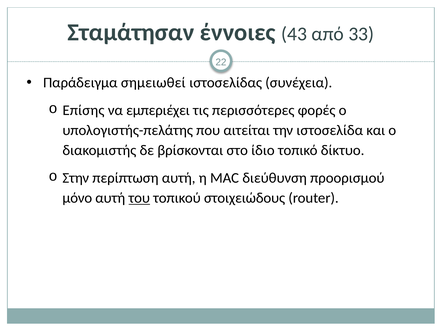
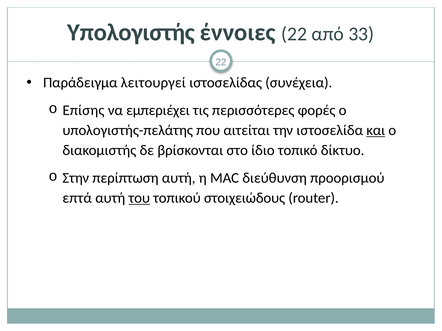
Σταμάτησαν: Σταμάτησαν -> Υπολογιστής (131, 32)
έννοιες 43: 43 -> 22 (294, 34)
σημειωθεί: σημειωθεί -> λειτουργεί (153, 83)
και underline: none -> present (376, 131)
μόνο: μόνο -> επτά (77, 198)
